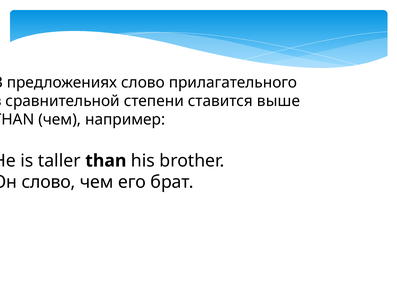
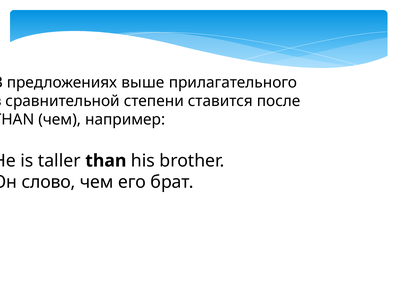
предложениях слово: слово -> выше (143, 82)
выше: выше -> после (279, 101)
